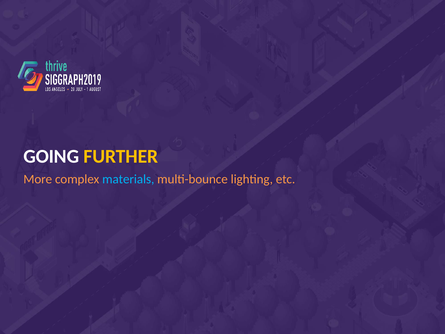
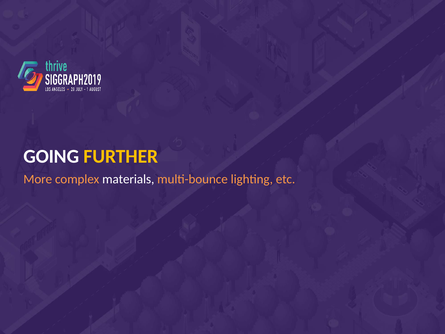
materials colour: light blue -> white (128, 179)
